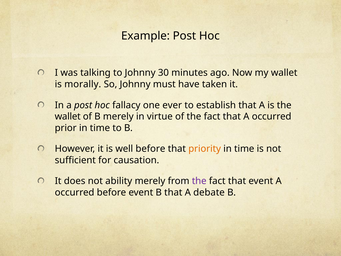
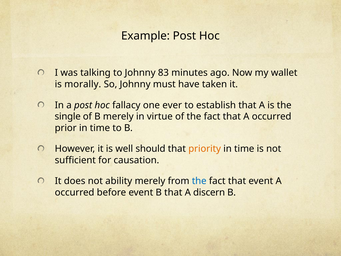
30: 30 -> 83 (163, 73)
wallet: wallet -> single (68, 116)
well before: before -> should (150, 149)
the colour: purple -> blue (199, 181)
debate: debate -> discern (209, 192)
